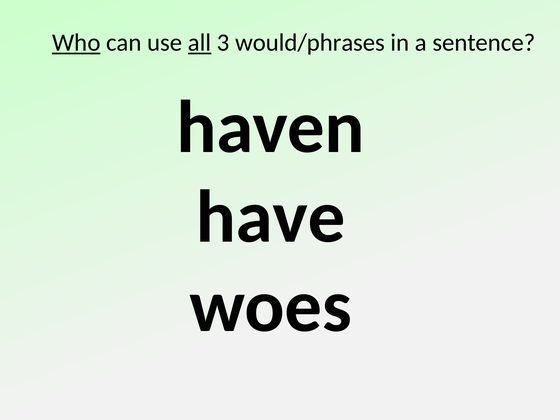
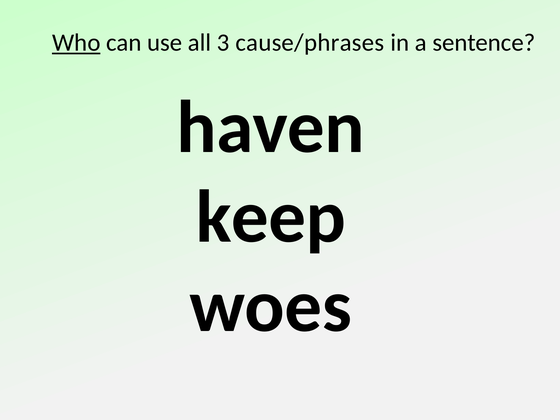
all underline: present -> none (200, 43)
would/phrases: would/phrases -> cause/phrases (310, 43)
have: have -> keep (271, 217)
